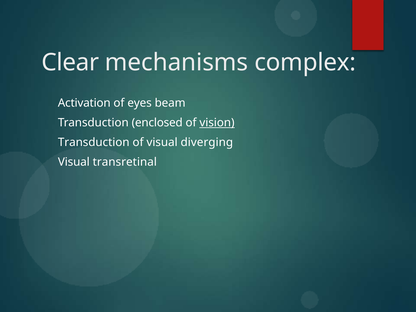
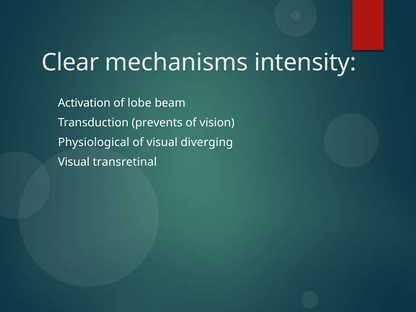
complex: complex -> intensity (305, 62)
eyes: eyes -> lobe (140, 103)
enclosed: enclosed -> prevents (157, 123)
vision underline: present -> none (217, 123)
Transduction: Transduction -> Physiological (94, 142)
